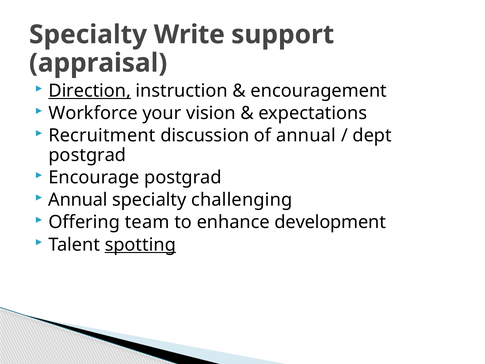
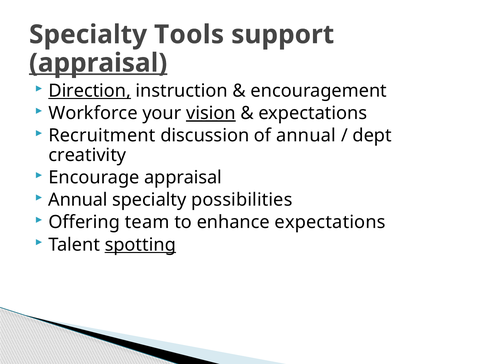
Write: Write -> Tools (189, 35)
appraisal underline: none -> present (98, 63)
vision underline: none -> present (211, 113)
postgrad: postgrad -> creativity (87, 155)
Encourage postgrad: postgrad -> appraisal (183, 177)
challenging: challenging -> possibilities (242, 200)
enhance development: development -> expectations (330, 222)
